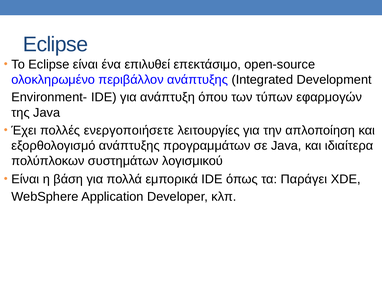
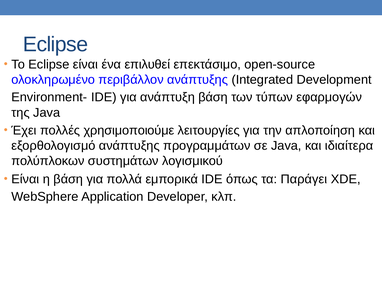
ανάπτυξη όπου: όπου -> βάση (213, 97)
ενεργοποιήσετε: ενεργοποιήσετε -> χρησιμοποιούμε (129, 131)
